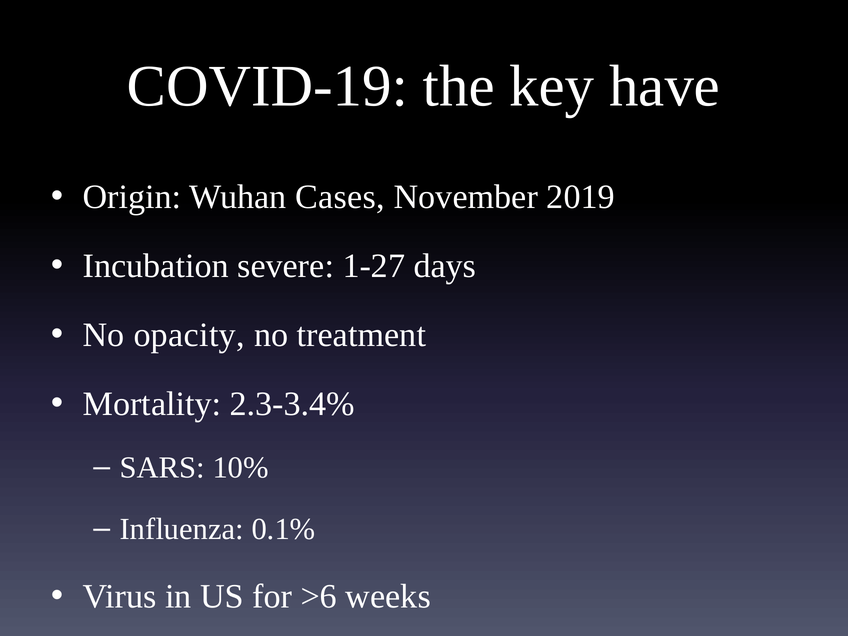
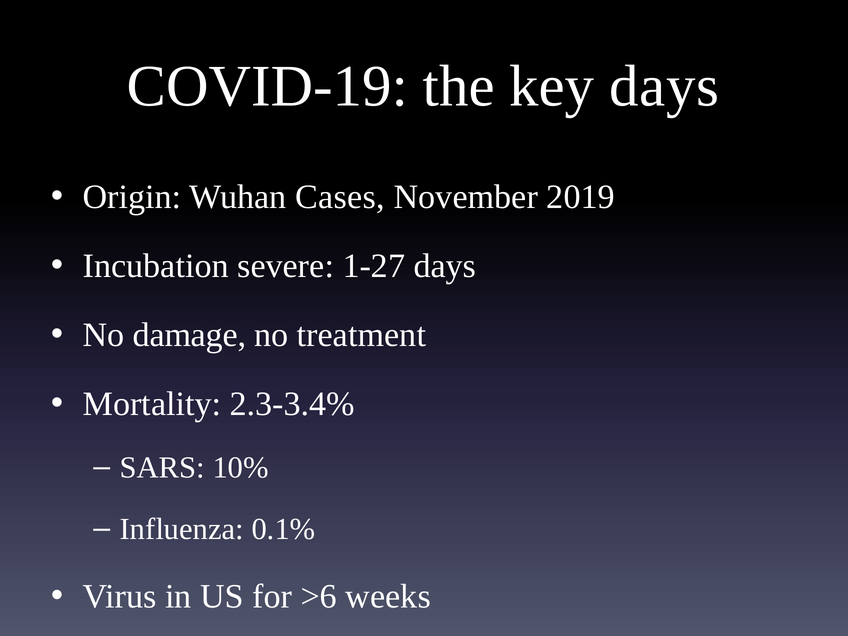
key have: have -> days (664, 86)
opacity: opacity -> damage (190, 335)
